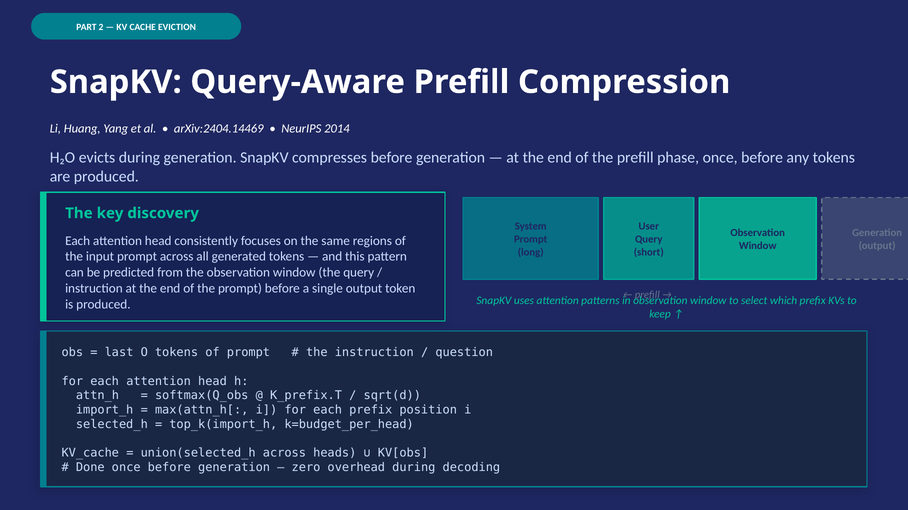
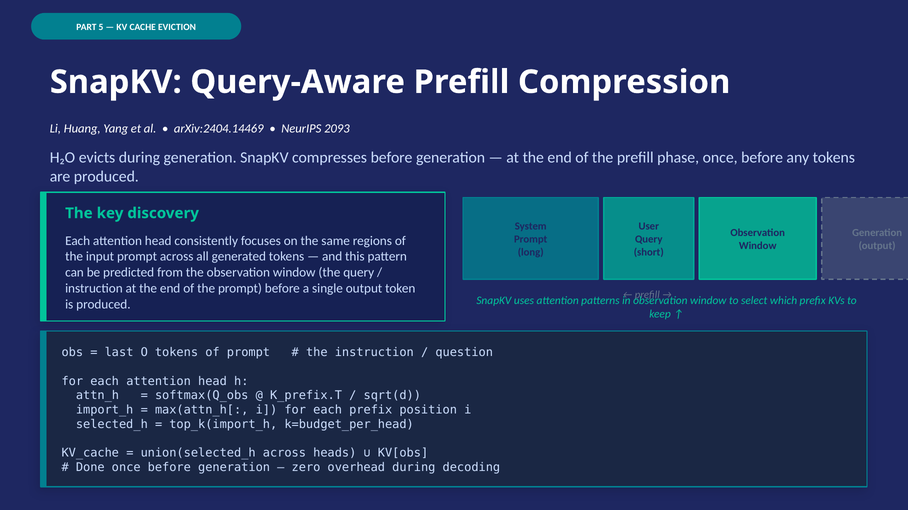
2: 2 -> 5 (101, 27)
2014: 2014 -> 2093 (337, 129)
